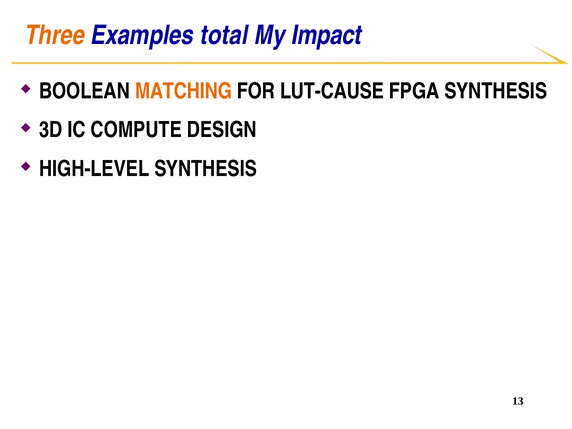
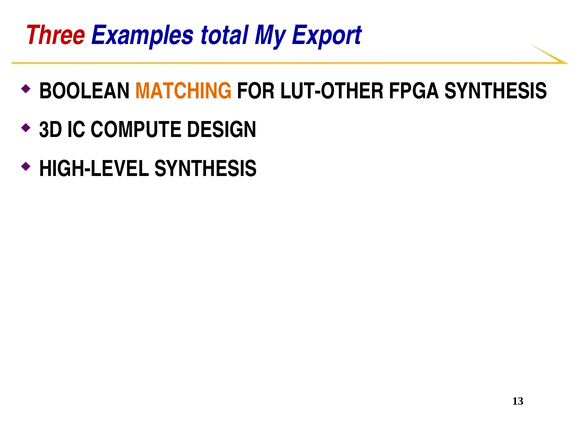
Three colour: orange -> red (55, 35)
Impact: Impact -> Export (326, 35)
LUT-CAUSE: LUT-CAUSE -> LUT-OTHER (332, 91)
